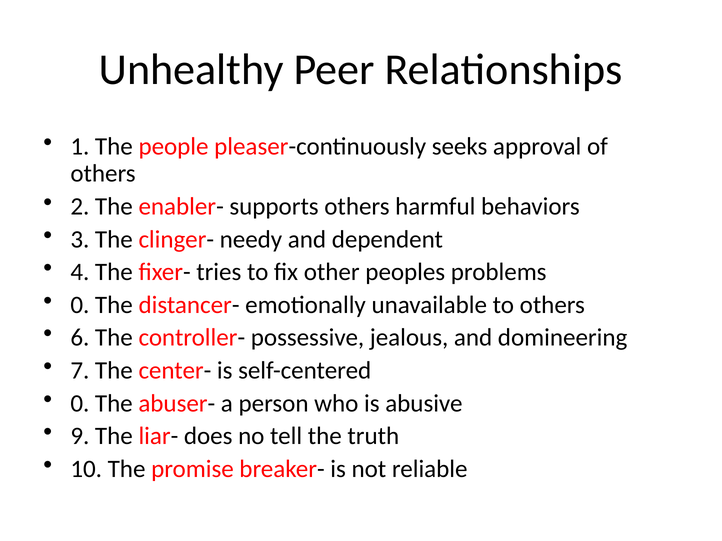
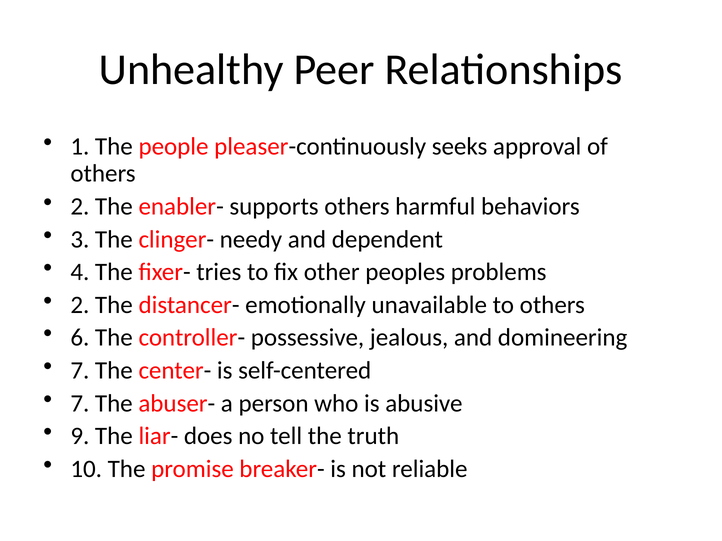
0: 0 -> 2 (80, 305)
0: 0 -> 7 (80, 404)
